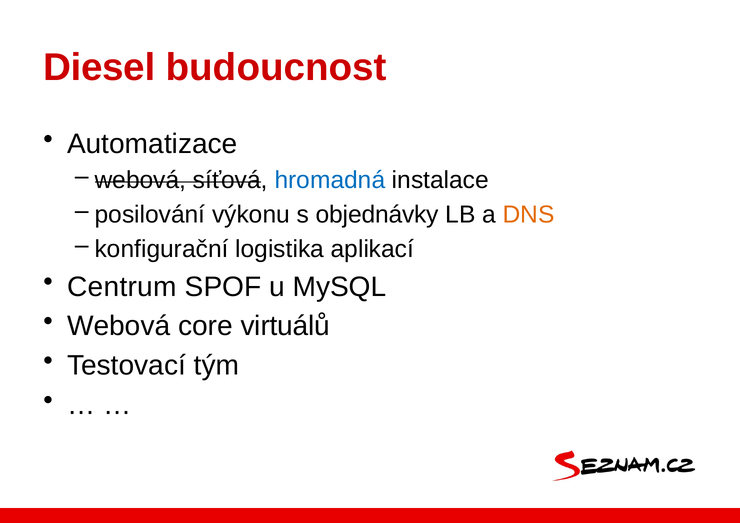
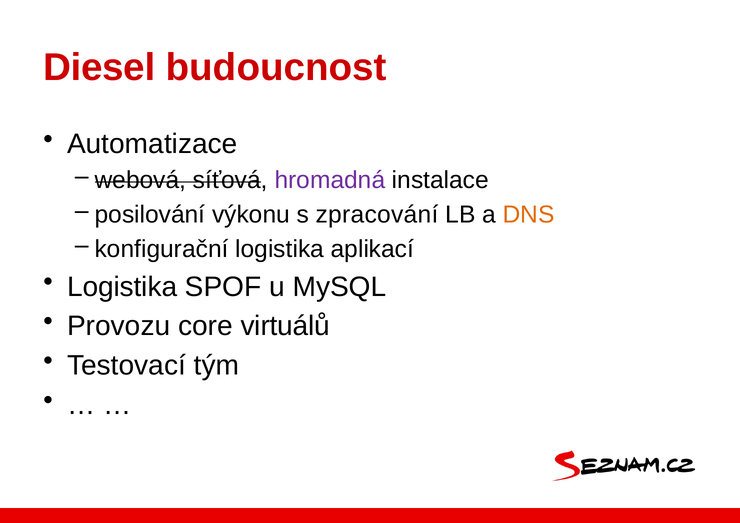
hromadná colour: blue -> purple (330, 180)
objednávky: objednávky -> zpracování (377, 215)
Centrum: Centrum -> Logistika (122, 287)
Webová: Webová -> Provozu (119, 326)
